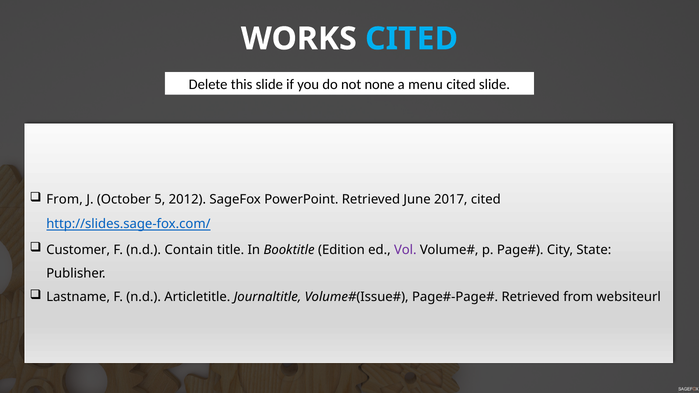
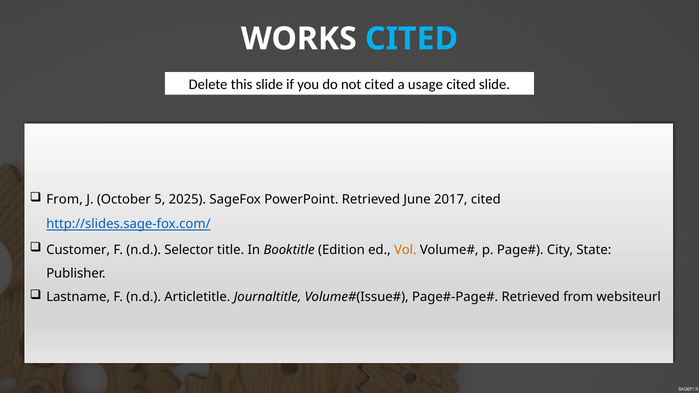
not none: none -> cited (379, 84)
menu: menu -> usage (425, 84)
2012: 2012 -> 2025 (187, 199)
Contain: Contain -> Selector (189, 250)
Vol colour: purple -> orange (405, 250)
